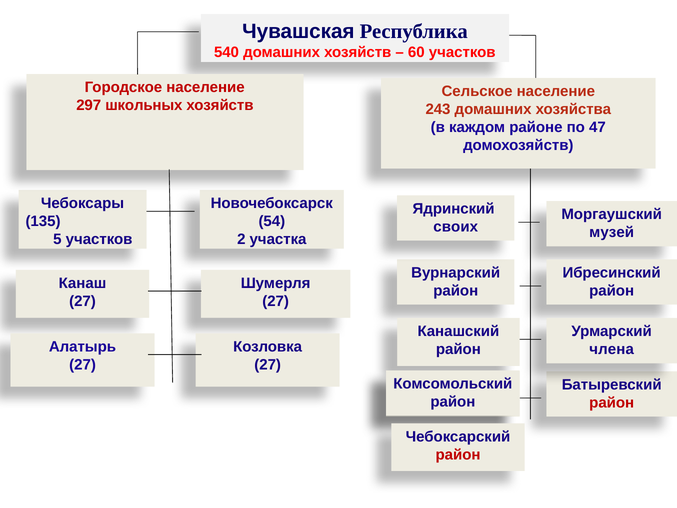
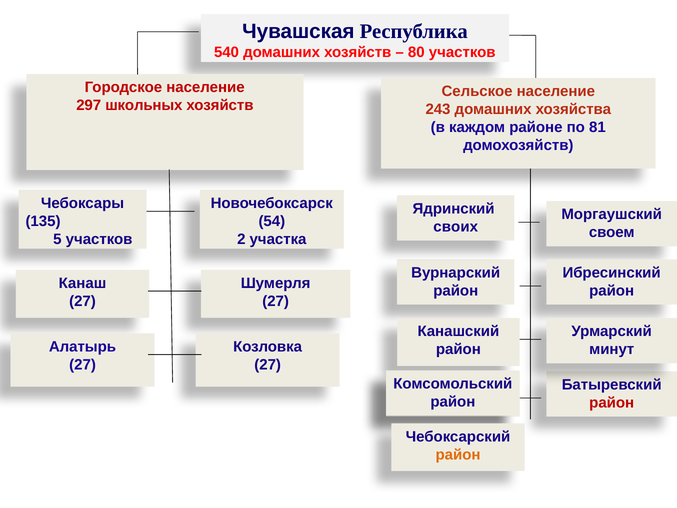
60: 60 -> 80 (416, 52)
47: 47 -> 81 (597, 127)
музей: музей -> своем (612, 232)
члена: члена -> минут (612, 349)
район colour: red -> orange (458, 455)
